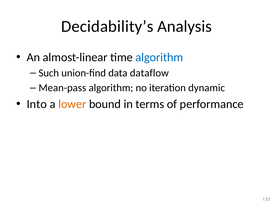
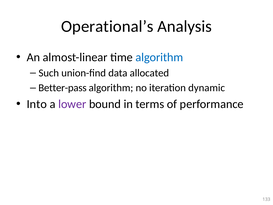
Decidability’s: Decidability’s -> Operational’s (107, 26)
dataflow: dataflow -> allocated (149, 73)
Mean-pass: Mean-pass -> Better-pass (62, 88)
lower colour: orange -> purple (72, 104)
